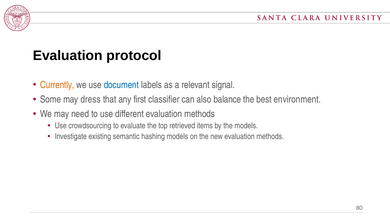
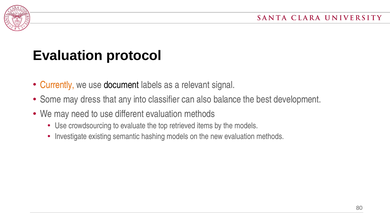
document colour: blue -> black (121, 85)
first: first -> into (140, 100)
environment: environment -> development (297, 100)
